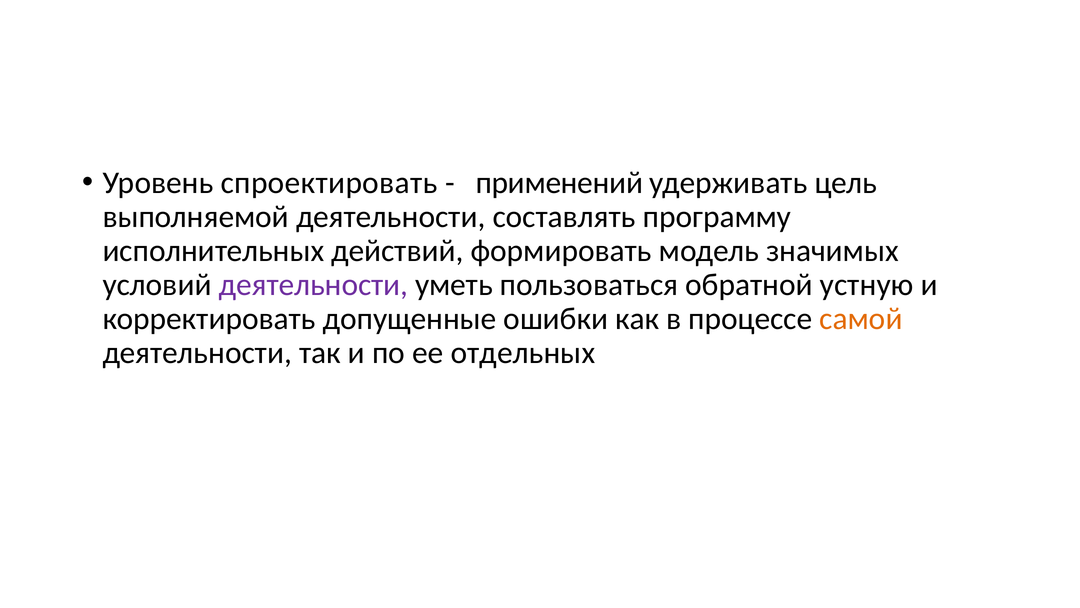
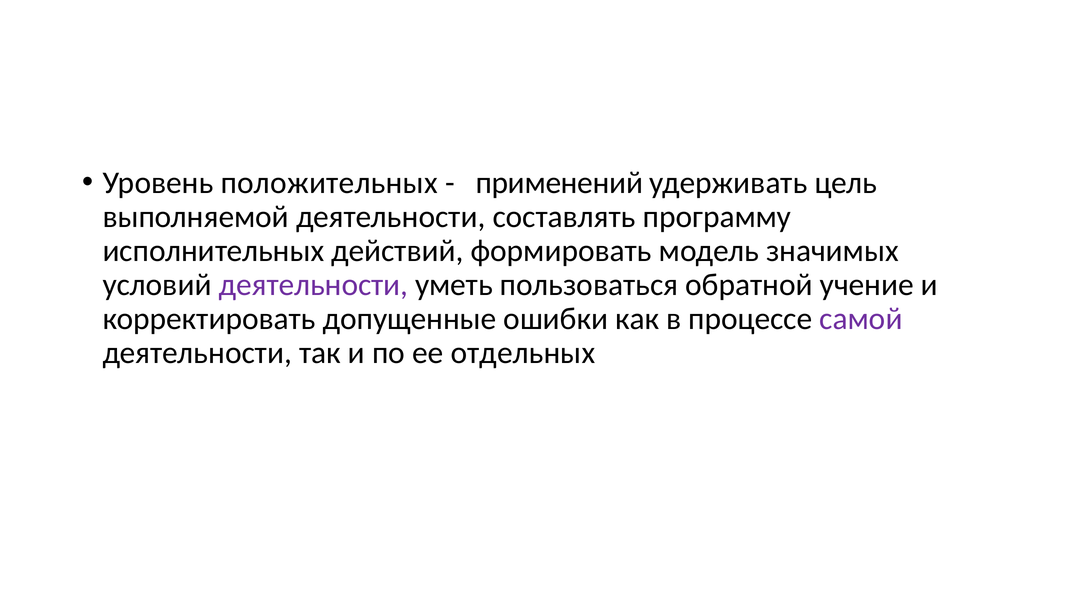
спроектировать: спроектировать -> положительных (329, 183)
устную: устную -> учение (867, 285)
самой colour: orange -> purple (861, 319)
